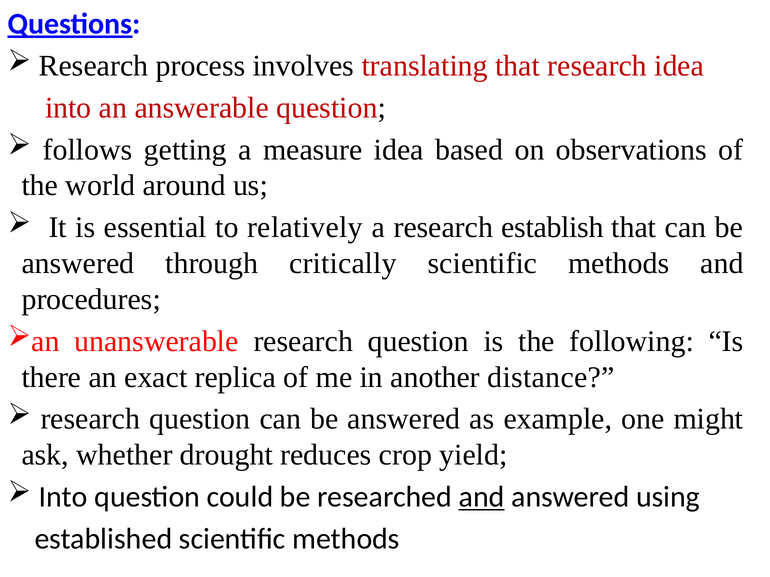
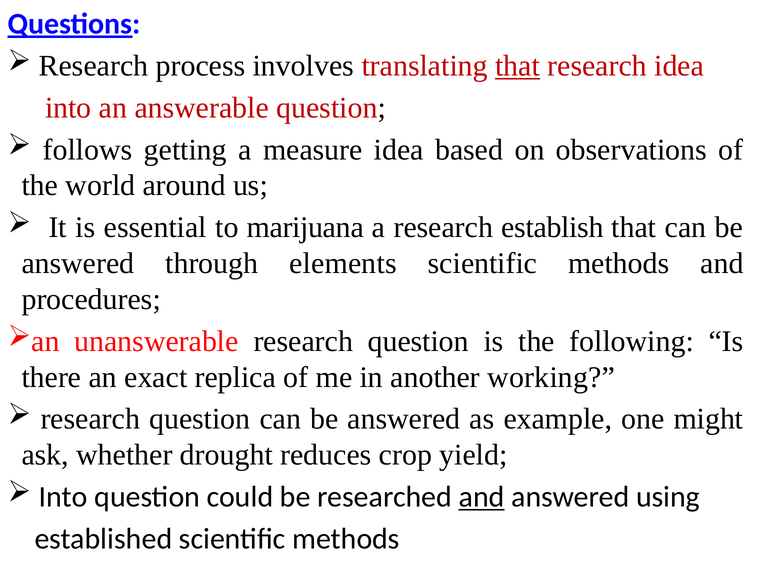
that underline: none -> present (518, 66)
relatively: relatively -> marijuana (305, 228)
critically: critically -> elements (343, 264)
distance: distance -> working (551, 378)
